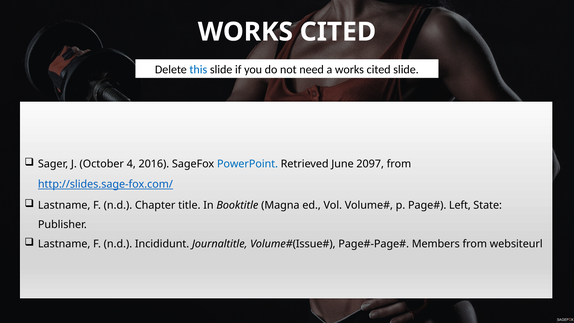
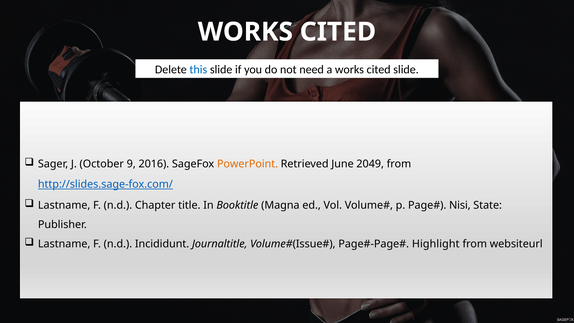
4: 4 -> 9 (131, 164)
PowerPoint colour: blue -> orange (247, 164)
2097: 2097 -> 2049 (370, 164)
Left: Left -> Nisi (460, 205)
Members: Members -> Highlight (436, 244)
